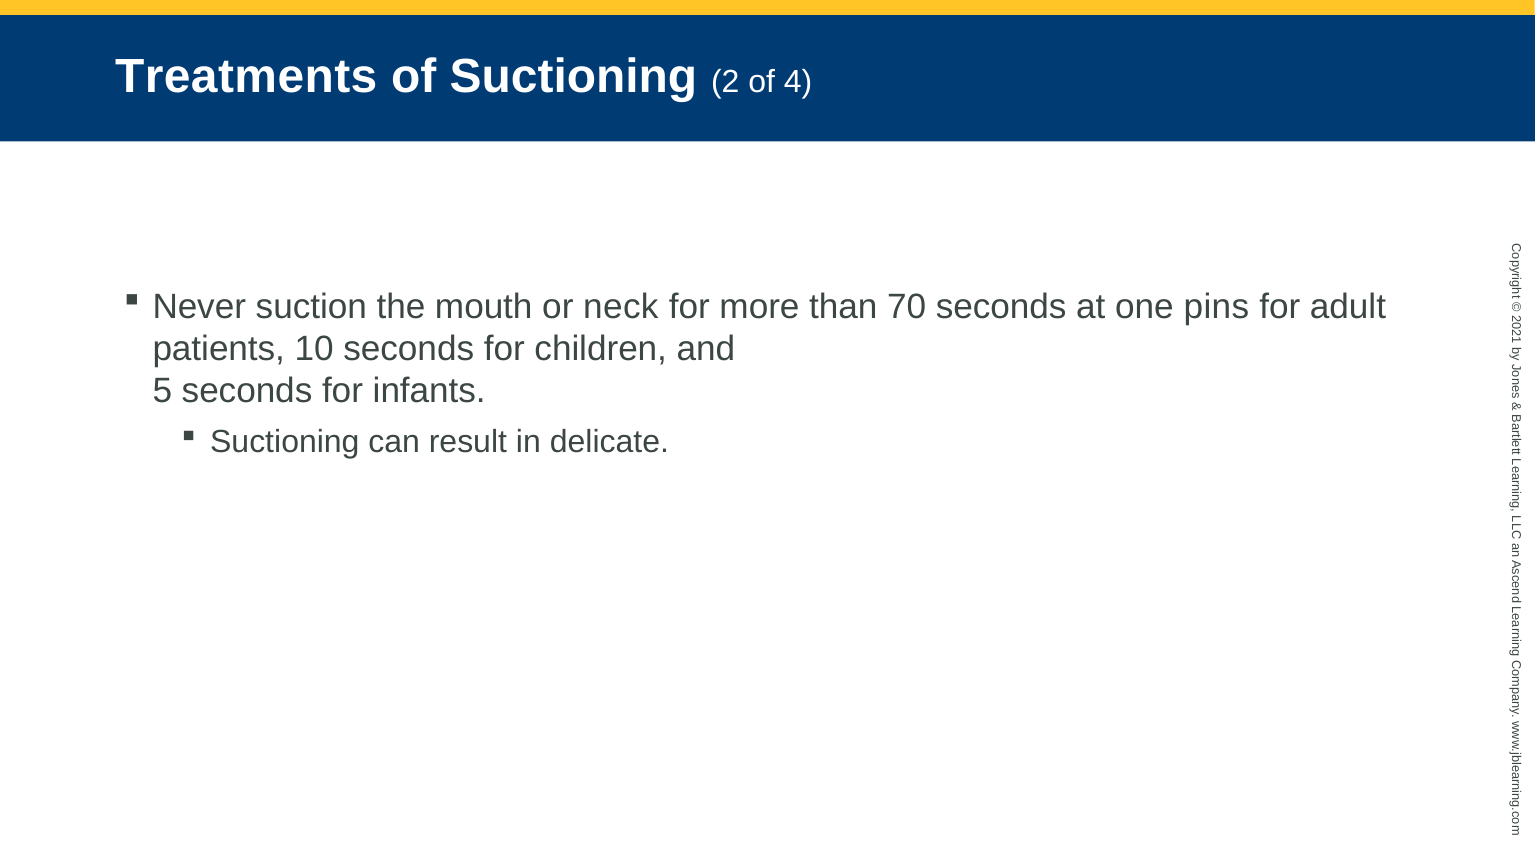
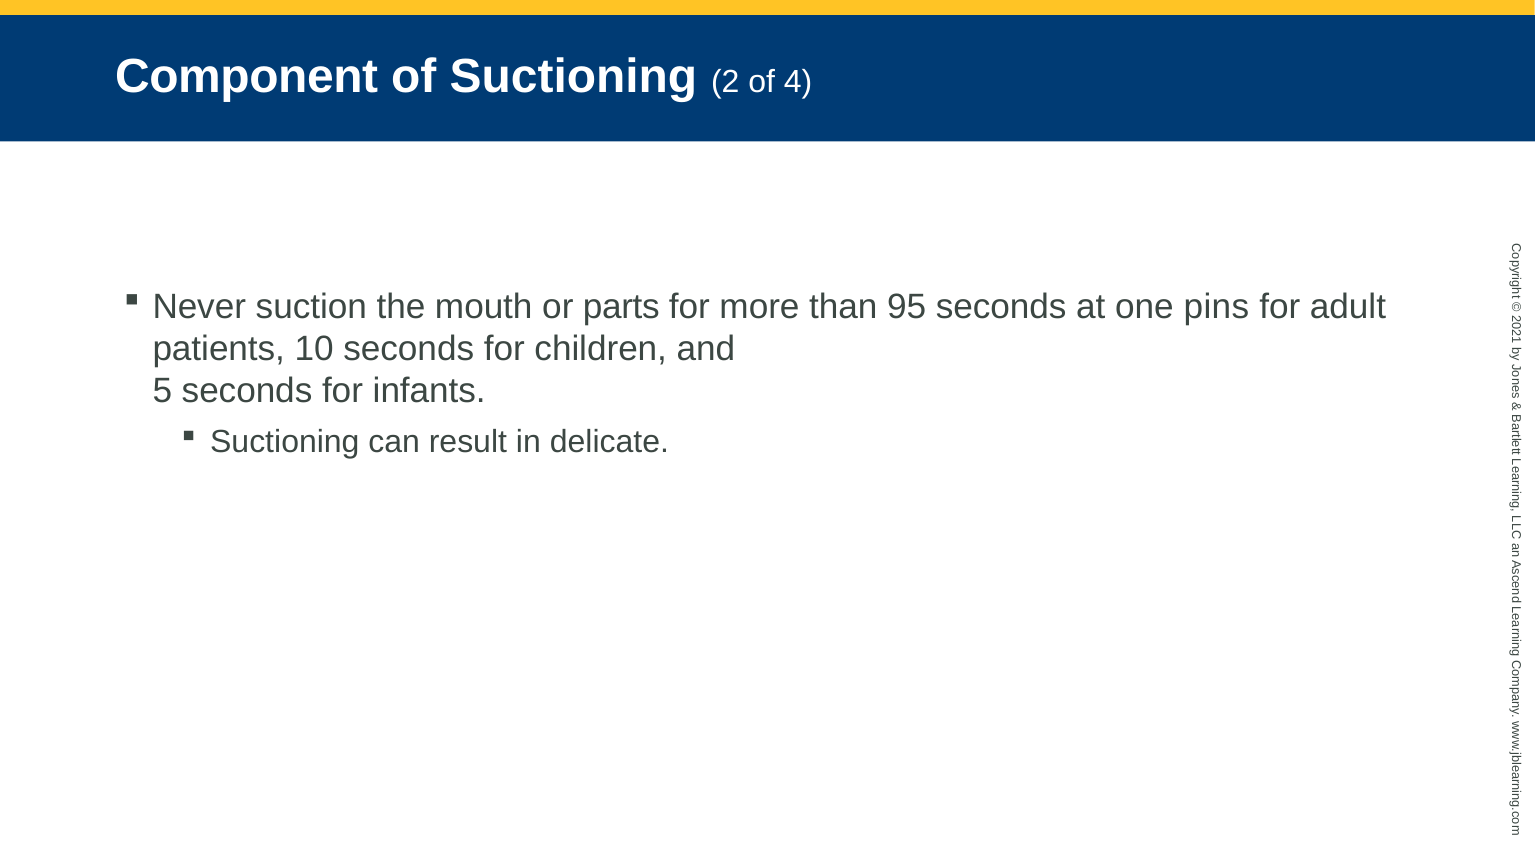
Treatments: Treatments -> Component (247, 77)
neck: neck -> parts (621, 307)
70: 70 -> 95 (907, 307)
